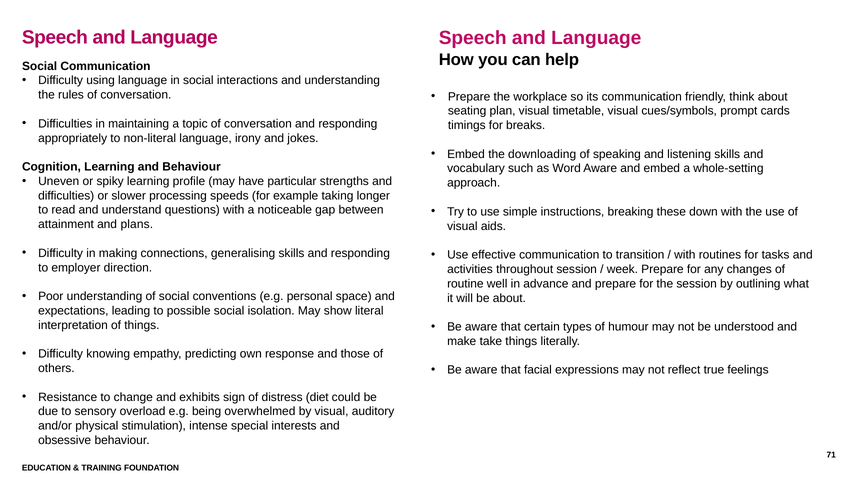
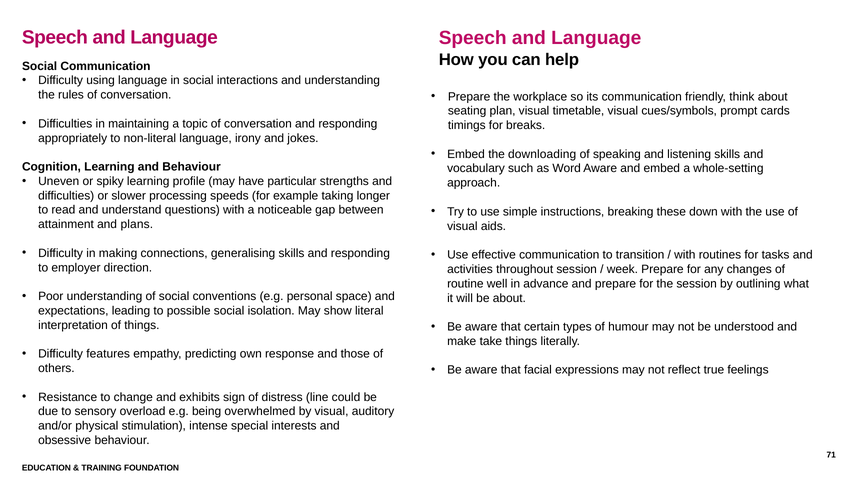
knowing: knowing -> features (108, 354)
diet: diet -> line (317, 397)
